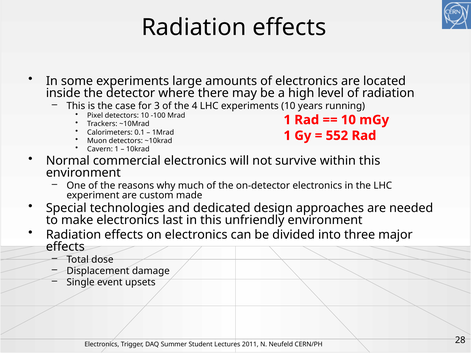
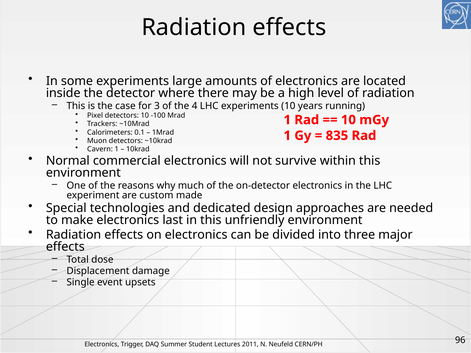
552: 552 -> 835 (337, 136)
28: 28 -> 96 (460, 340)
